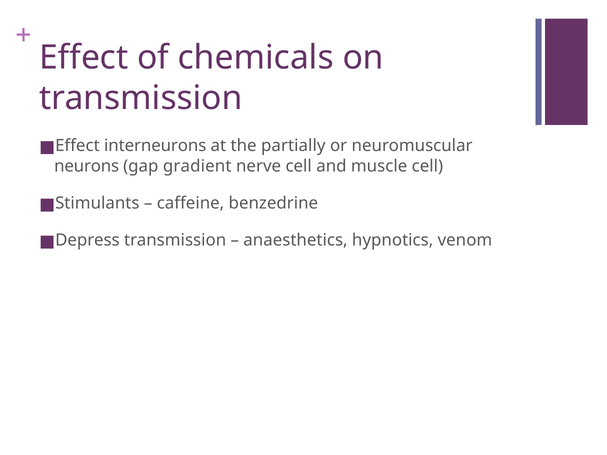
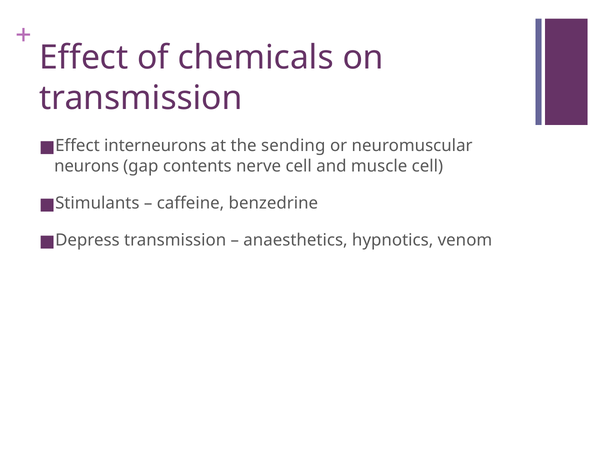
partially: partially -> sending (293, 146)
gradient: gradient -> contents (197, 166)
